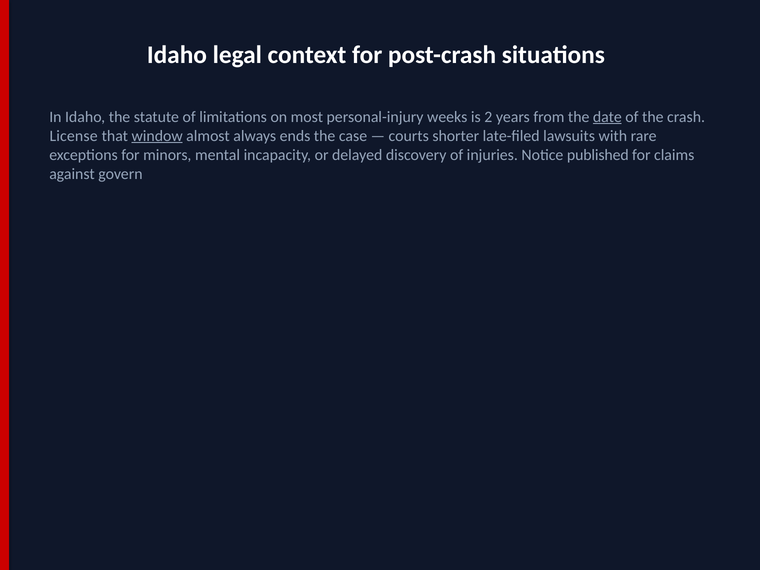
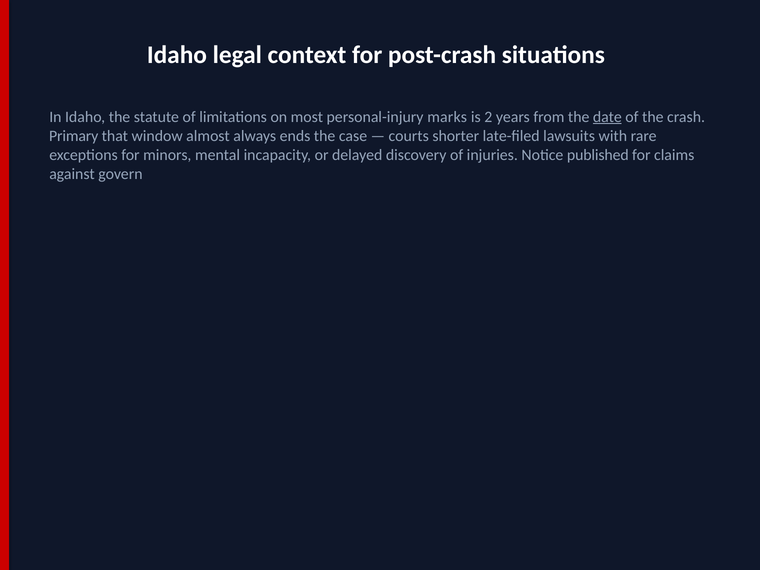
weeks: weeks -> marks (447, 117)
License: License -> Primary (74, 136)
window underline: present -> none (157, 136)
